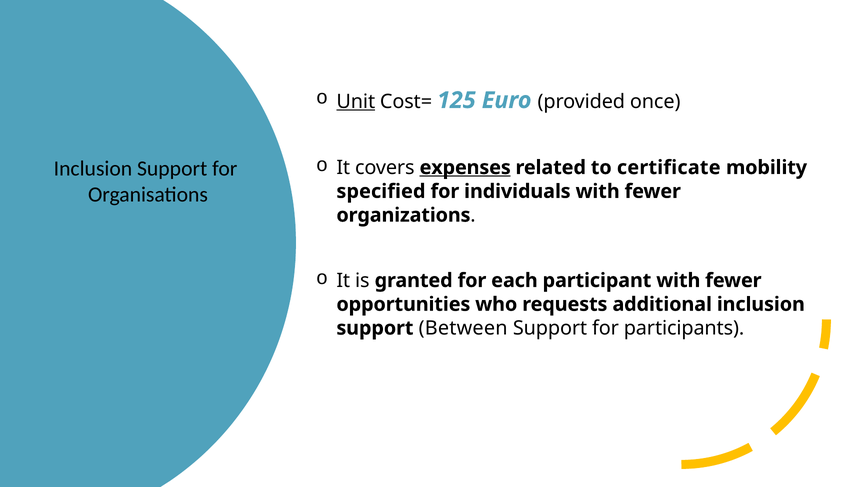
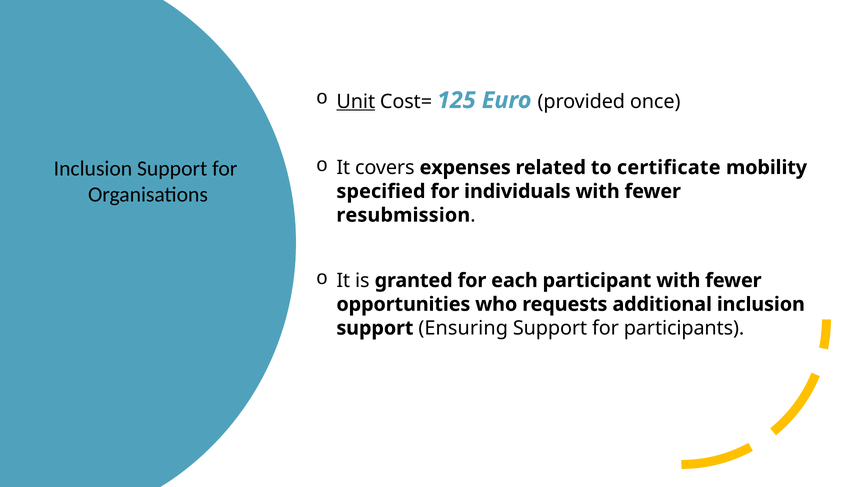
expenses underline: present -> none (465, 168)
organizations: organizations -> resubmission (403, 215)
Between: Between -> Ensuring (463, 328)
